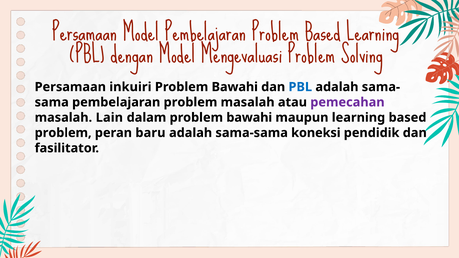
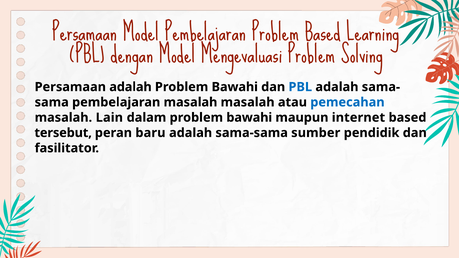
Persamaan inkuiri: inkuiri -> adalah (131, 87)
problem: problem -> masalah (190, 102)
pemecahan colour: purple -> blue (347, 102)
maupun learning: learning -> internet (358, 118)
problem: problem -> tersebut (63, 133)
koneksi: koneksi -> sumber (316, 133)
